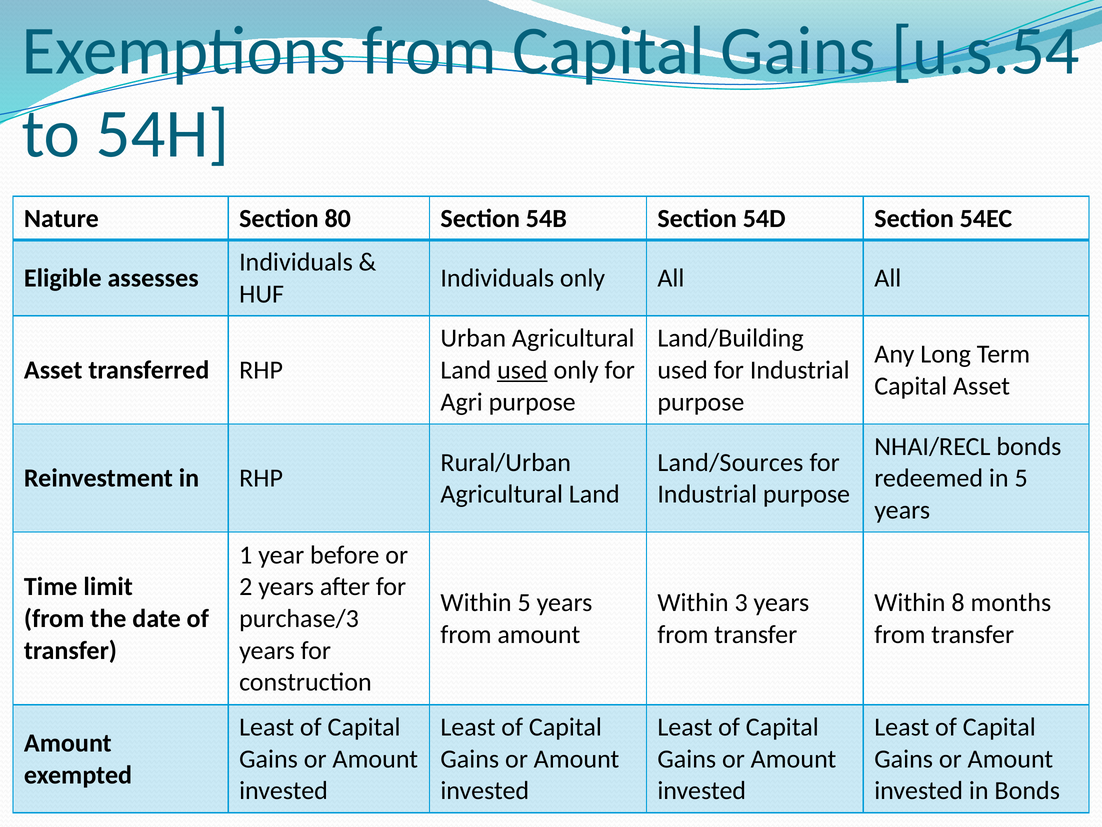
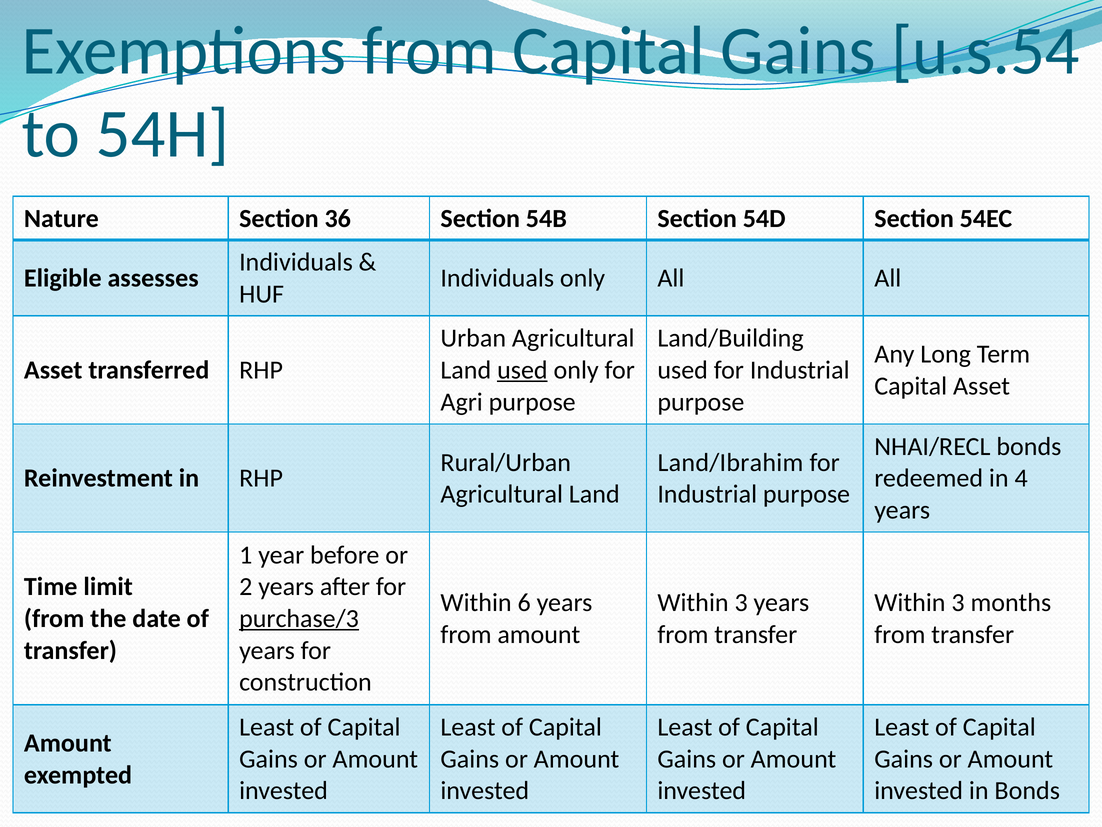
80: 80 -> 36 (338, 218)
Land/Sources: Land/Sources -> Land/Ibrahim (730, 462)
in 5: 5 -> 4 (1021, 478)
Within 5: 5 -> 6 (524, 602)
8: 8 -> 3 (958, 602)
purchase/3 underline: none -> present (299, 618)
